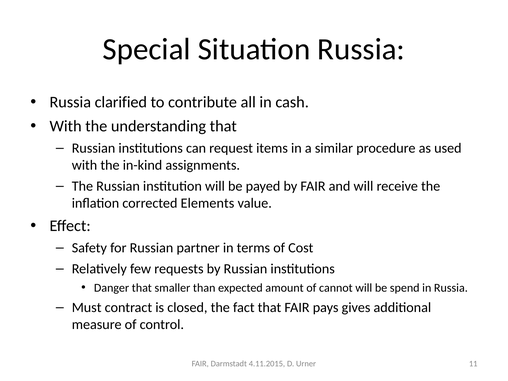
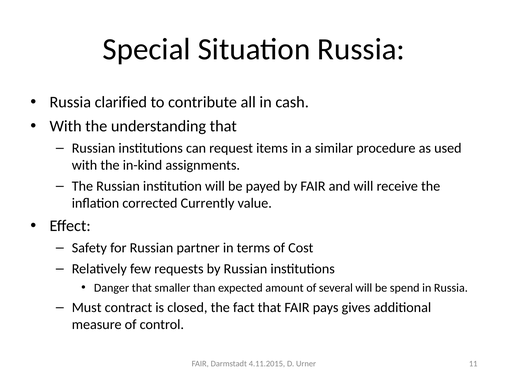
Elements: Elements -> Currently (208, 203)
cannot: cannot -> several (336, 288)
